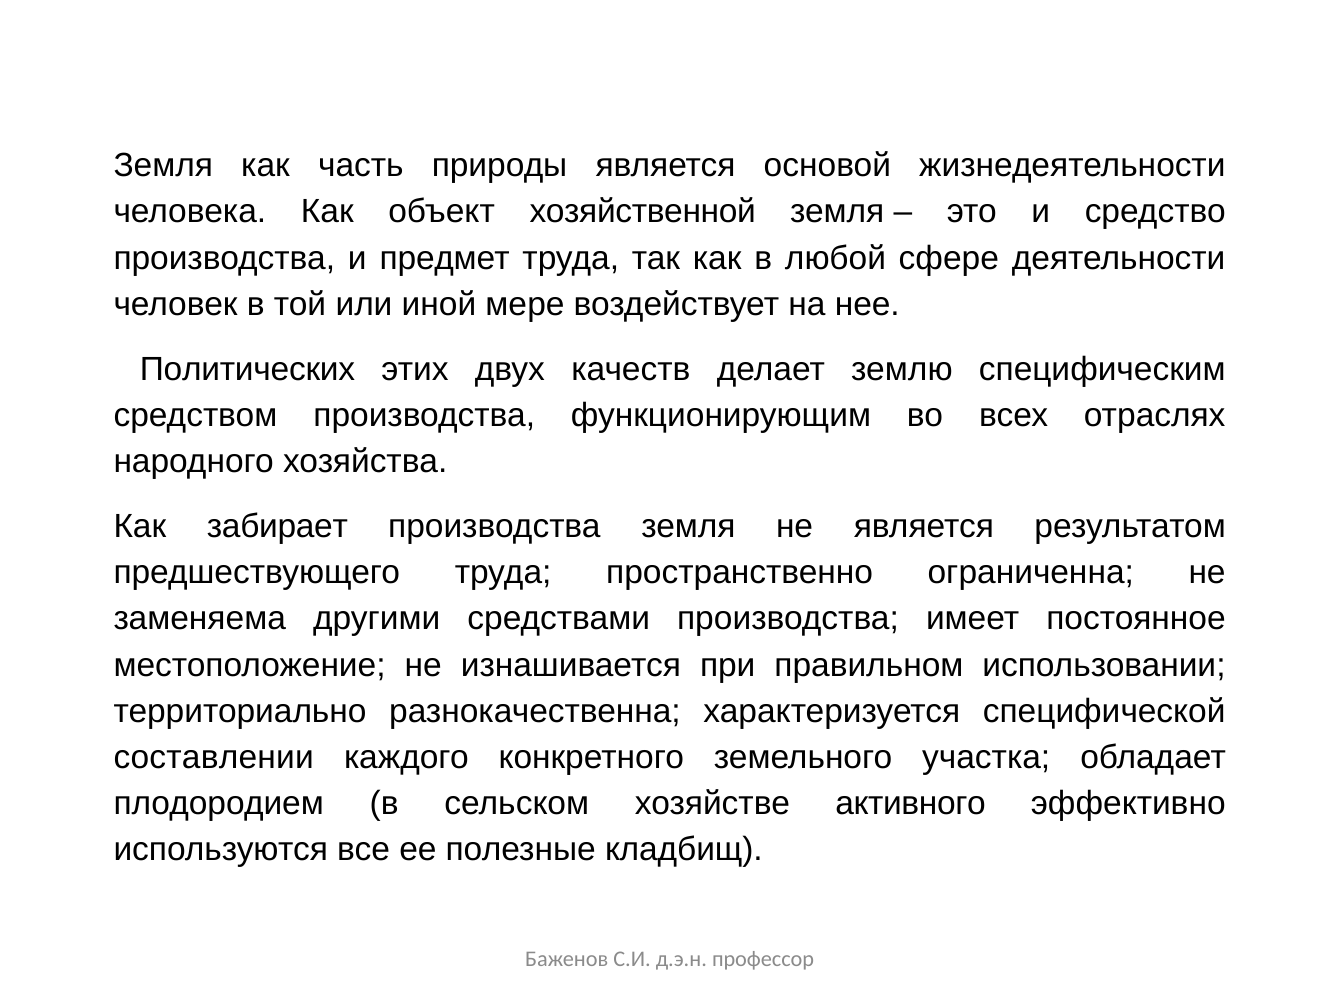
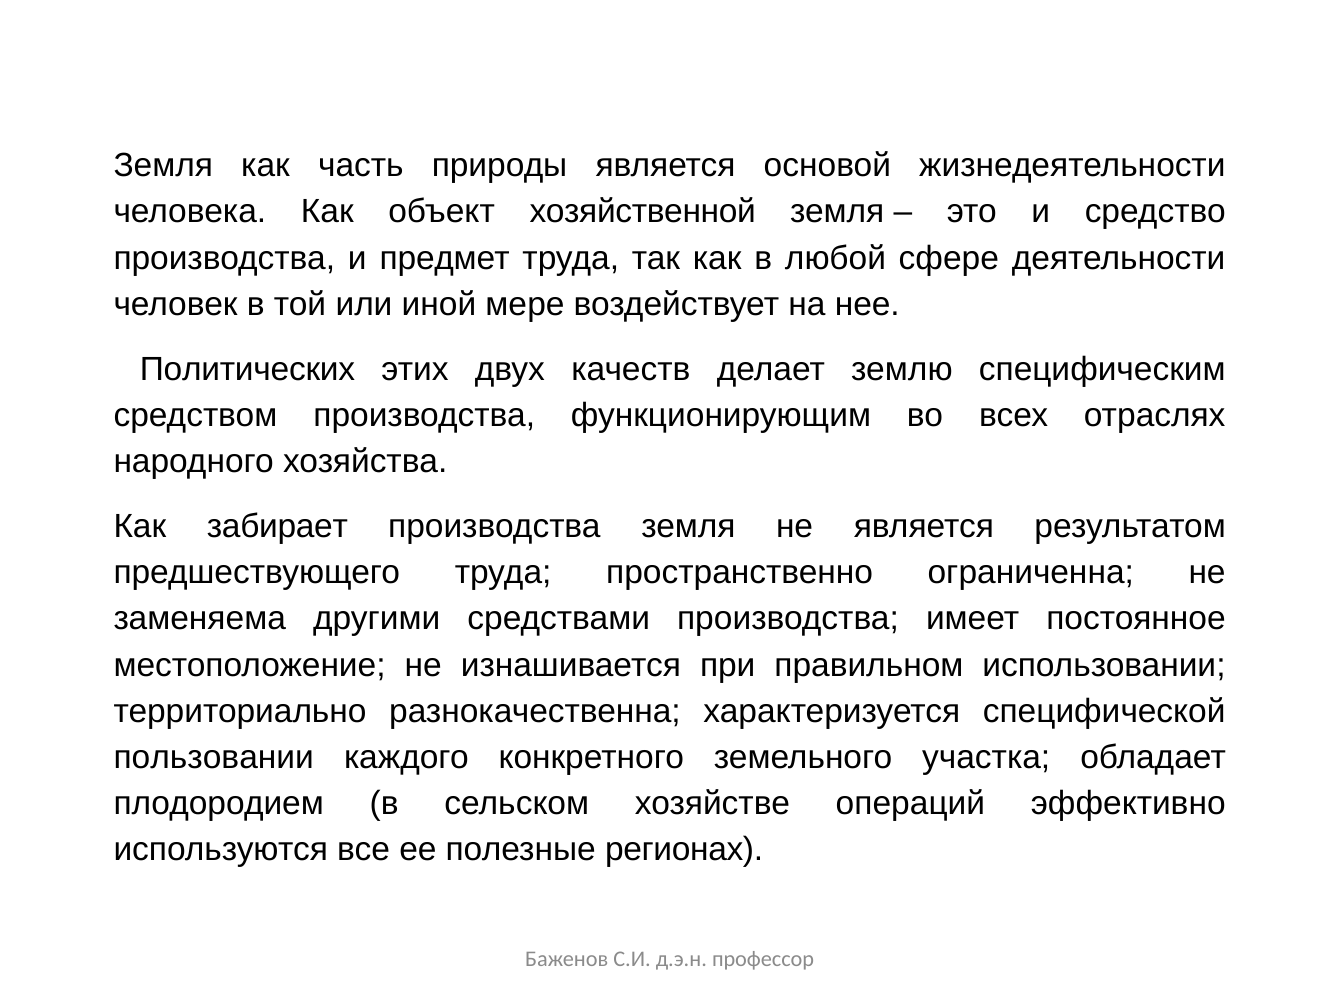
составлении: составлении -> пользовании (214, 757)
активного: активного -> операций (910, 804)
кладбищ: кладбищ -> регионах (684, 850)
